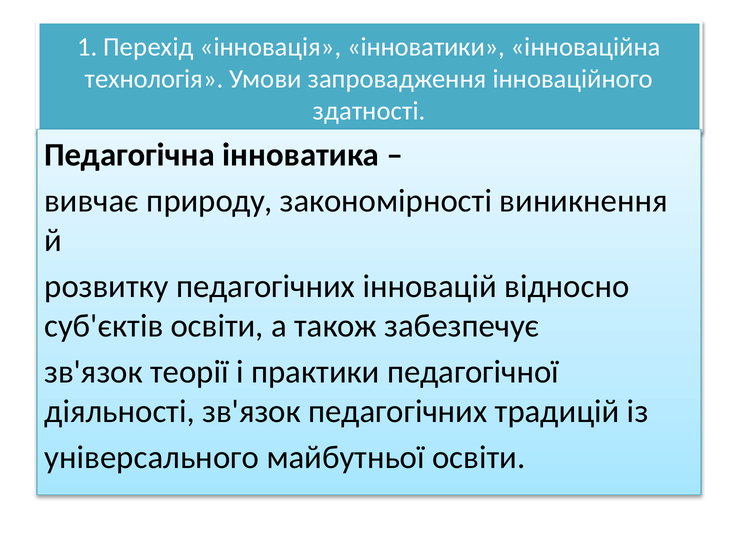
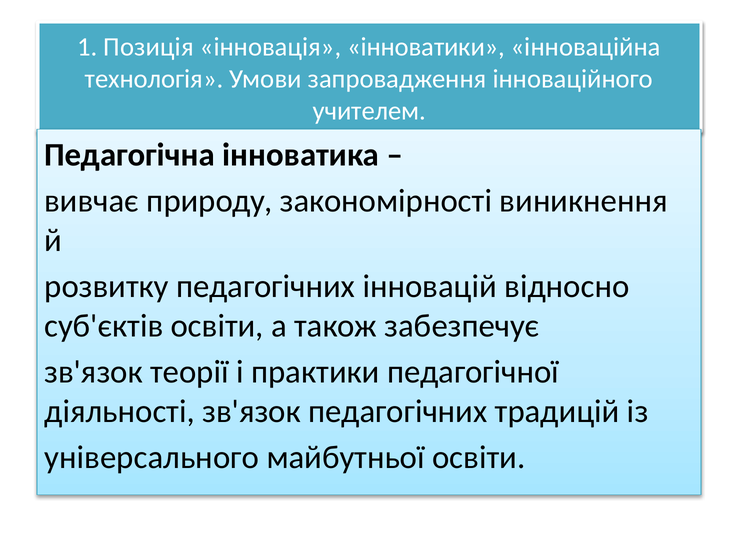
Перехід: Перехід -> Позиція (149, 47)
здатності: здатності -> учителем (369, 111)
